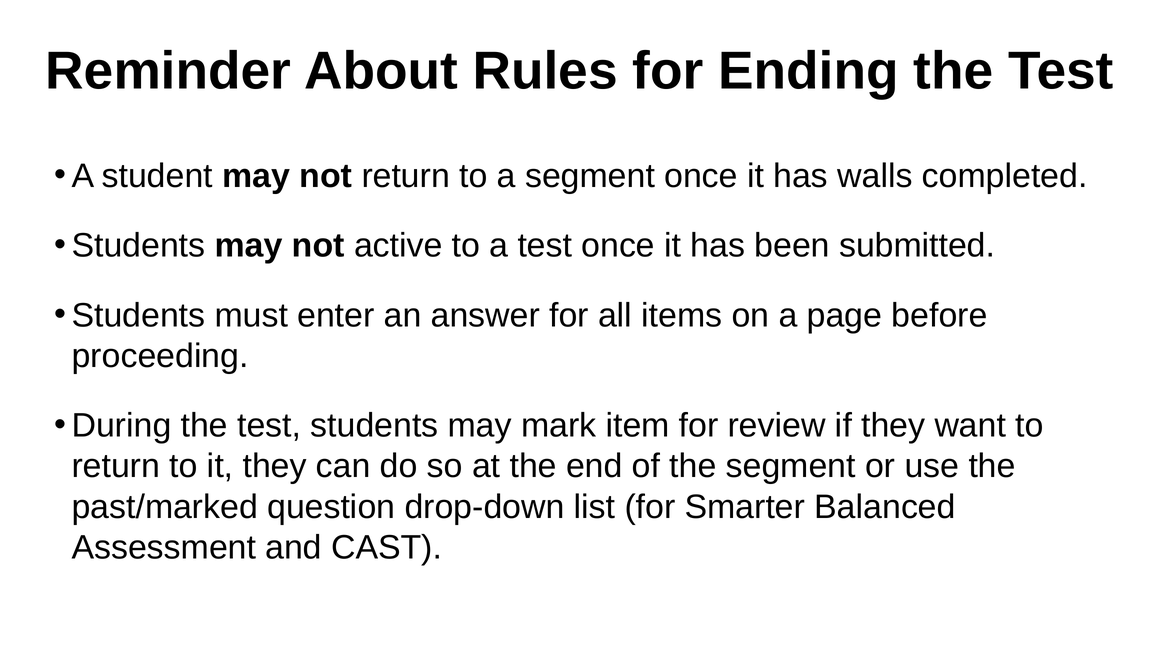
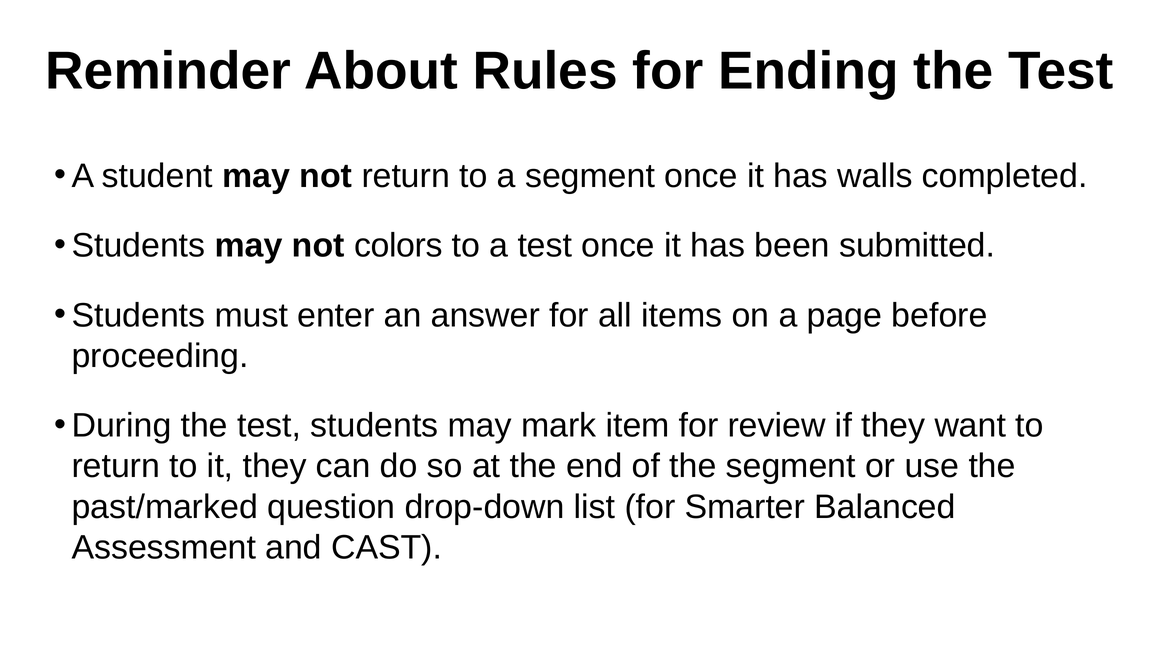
active: active -> colors (398, 246)
